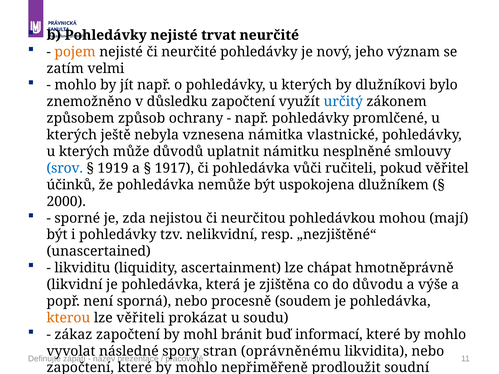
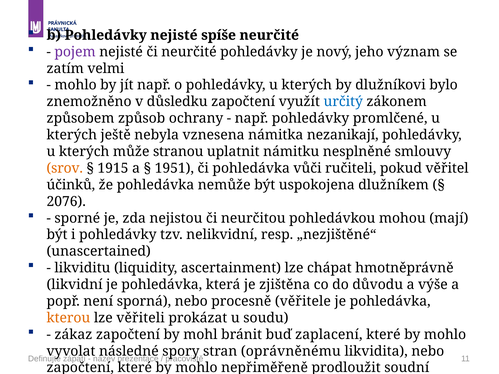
trvat: trvat -> spíše (219, 35)
pojem colour: orange -> purple (75, 52)
vlastnické: vlastnické -> nezanikají (343, 135)
důvodů: důvodů -> stranou (178, 152)
srov colour: blue -> orange (65, 168)
1919: 1919 -> 1915 (113, 168)
1917: 1917 -> 1951 (174, 168)
2000: 2000 -> 2076 (66, 202)
soudem: soudem -> věřitele (303, 301)
informací: informací -> zaplacení (329, 335)
